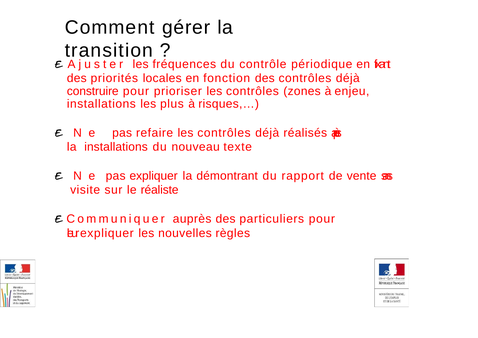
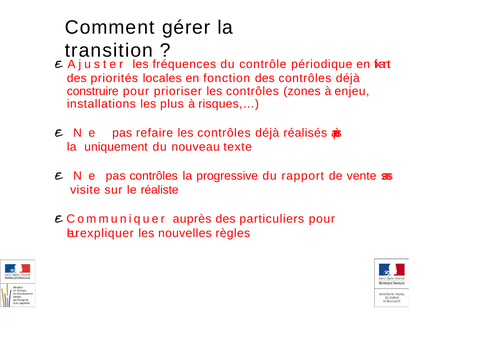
la installations: installations -> uniquement (116, 147)
pas expliquer: expliquer -> contrôles (154, 176)
démontrant: démontrant -> progressive (227, 176)
